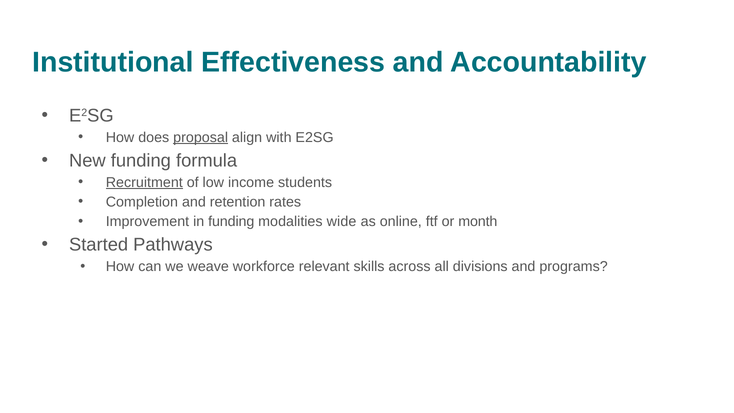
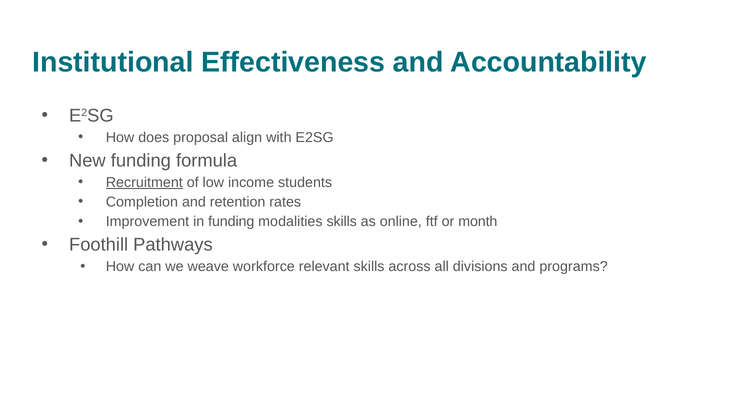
proposal underline: present -> none (201, 137)
modalities wide: wide -> skills (342, 222)
Started: Started -> Foothill (99, 245)
